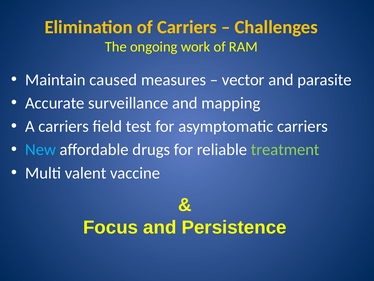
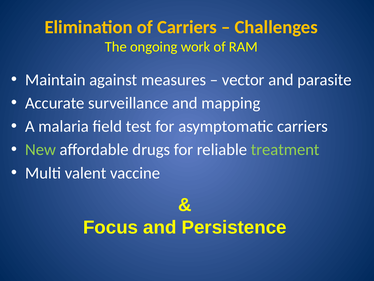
caused: caused -> against (113, 80)
A carriers: carriers -> malaria (64, 126)
New colour: light blue -> light green (41, 149)
